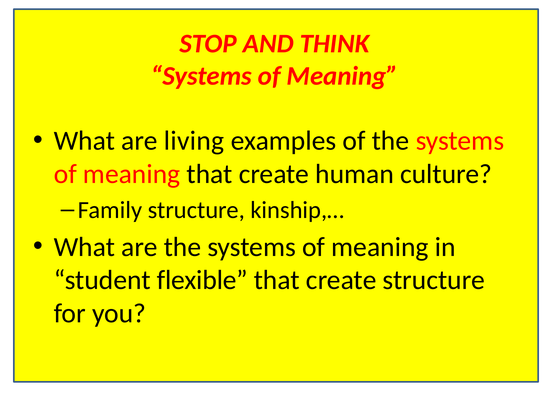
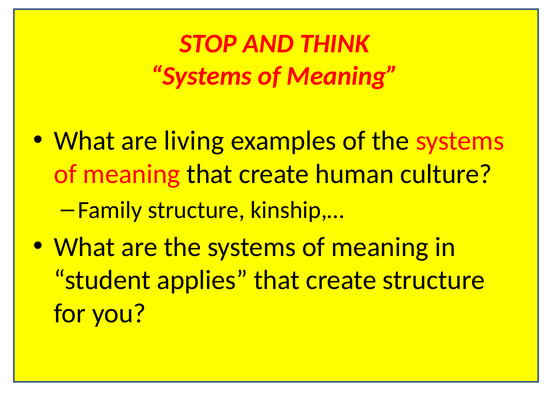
flexible: flexible -> applies (202, 280)
